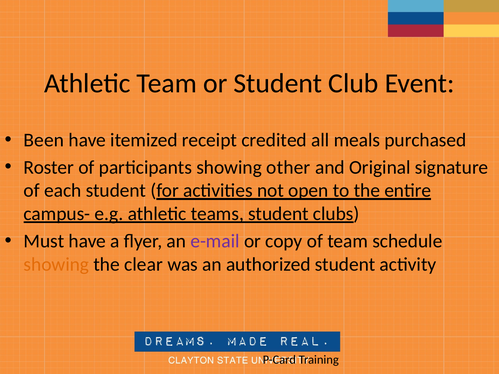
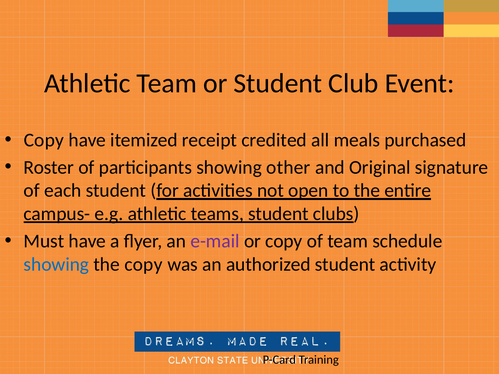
Been: Been -> Copy (44, 140)
showing colour: orange -> blue (56, 264)
the clear: clear -> copy (143, 264)
